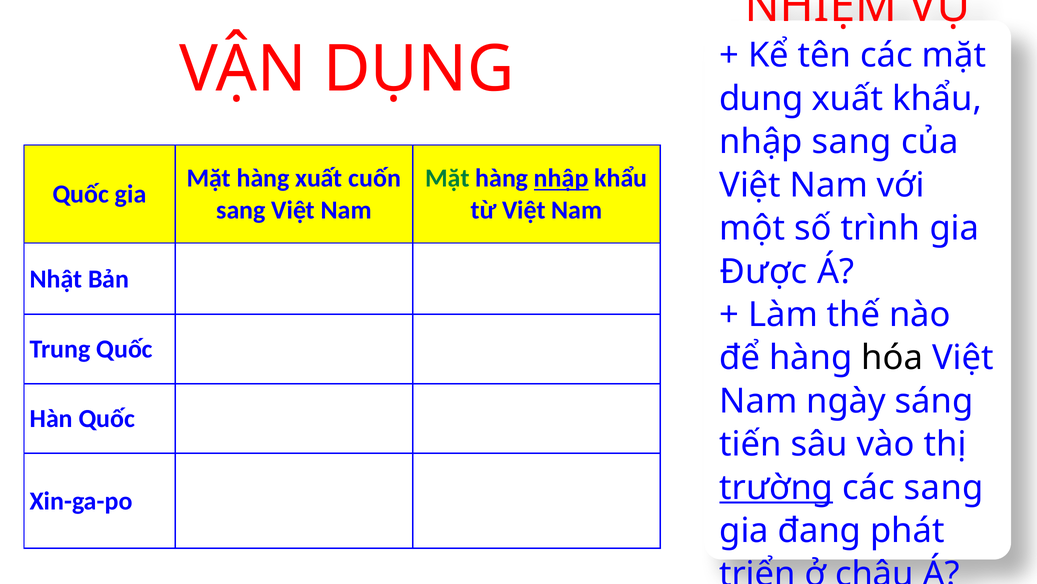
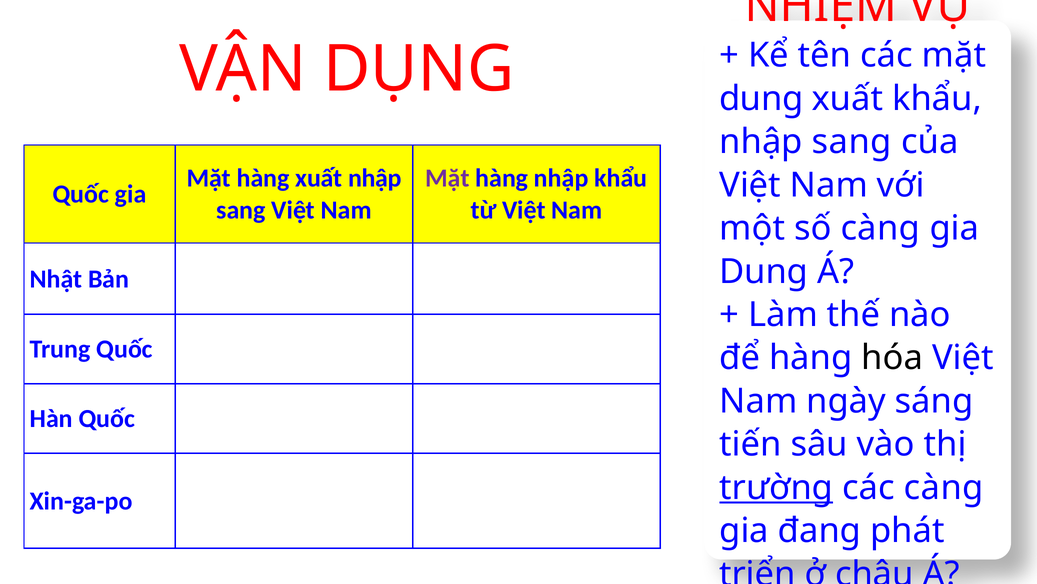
xuất cuốn: cuốn -> nhập (375, 178)
Mặt colour: green -> purple (447, 178)
nhập underline: present -> none (561, 178)
số trình: trình -> càng (880, 228)
Được: Được -> Dung (764, 271)
các sang: sang -> càng (944, 487)
